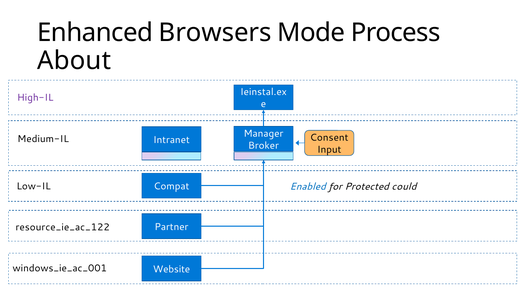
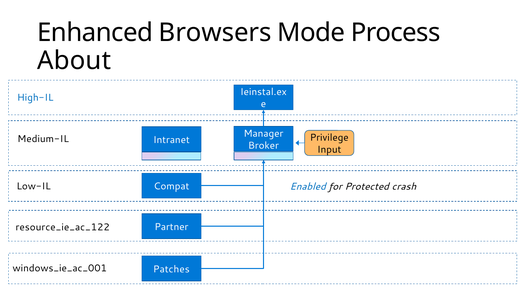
High-IL colour: purple -> blue (35, 98)
Consent: Consent -> Privilege (329, 137)
could: could -> crash (404, 186)
Website: Website -> Patches (171, 269)
